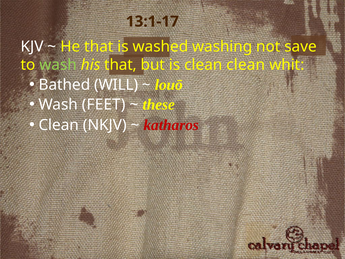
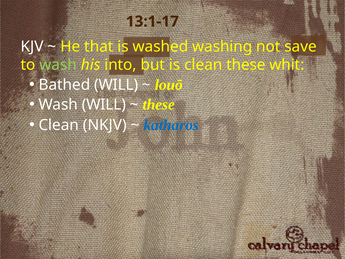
his that: that -> into (120, 65)
clean clean: clean -> these (246, 65)
Wash FEET: FEET -> WILL (104, 104)
katharos colour: red -> blue (171, 125)
